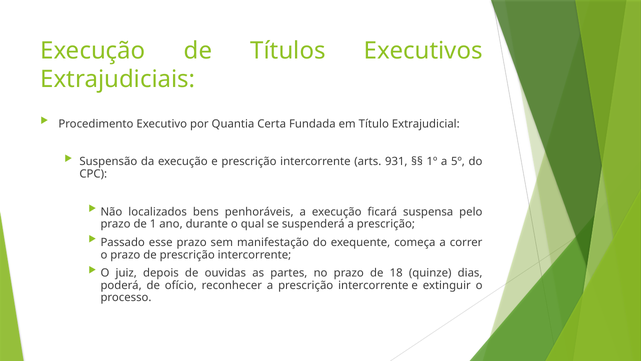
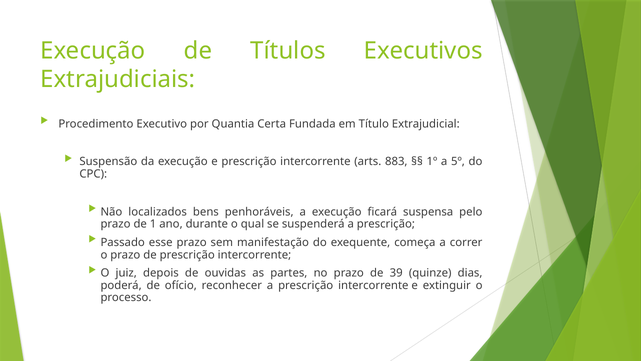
931: 931 -> 883 (396, 162)
18: 18 -> 39 (396, 273)
